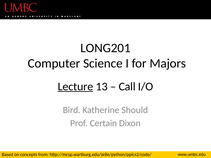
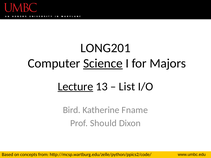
Science underline: none -> present (103, 63)
Call: Call -> List (127, 87)
Should: Should -> Fname (135, 110)
Certain: Certain -> Should (103, 123)
